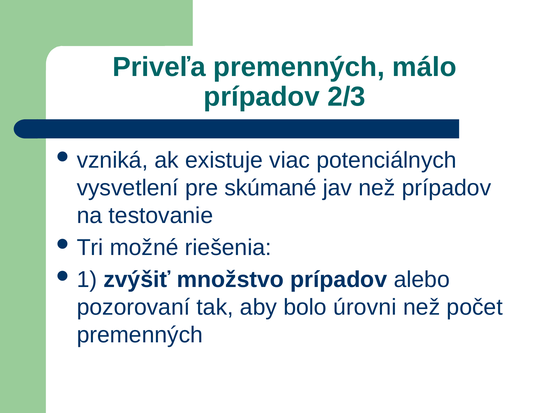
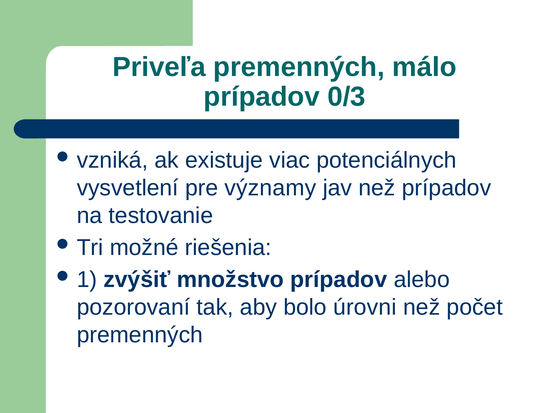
2/3: 2/3 -> 0/3 (347, 97)
skúmané: skúmané -> významy (270, 188)
